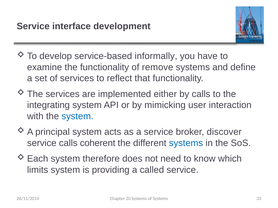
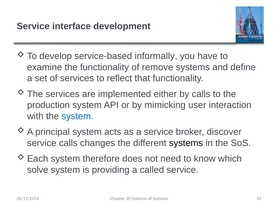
integrating: integrating -> production (48, 105)
coherent: coherent -> changes (98, 143)
systems colour: blue -> black (186, 143)
limits: limits -> solve (38, 170)
